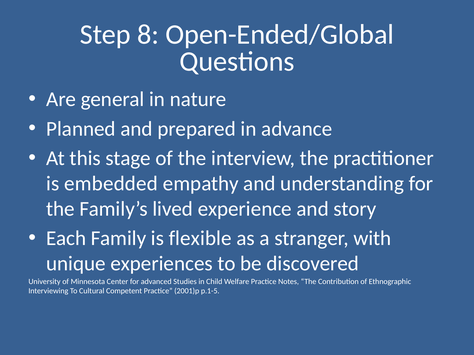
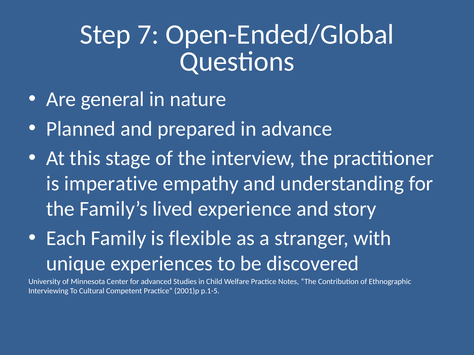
8: 8 -> 7 (148, 35)
embedded: embedded -> imperative (111, 184)
